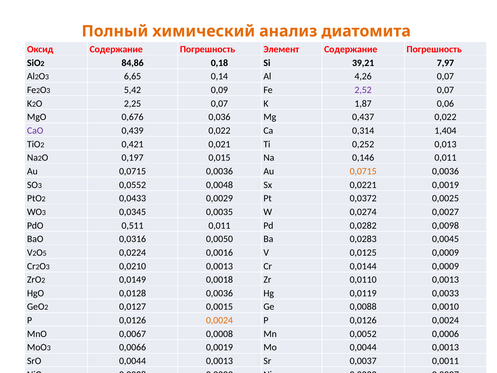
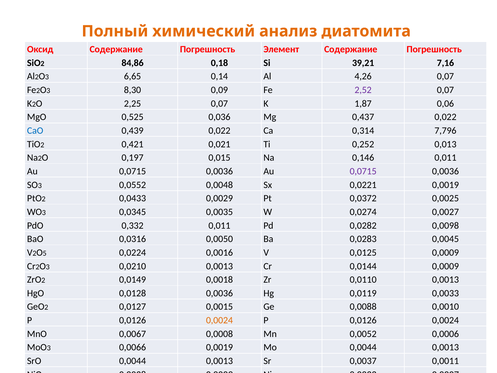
7,97: 7,97 -> 7,16 (445, 63)
5,42: 5,42 -> 8,30 (133, 90)
0,676: 0,676 -> 0,525 (133, 117)
CaO colour: purple -> blue (35, 131)
1,404: 1,404 -> 7,796 (445, 131)
0,0715 colour: orange -> purple (363, 171)
0,511: 0,511 -> 0,332 (133, 225)
